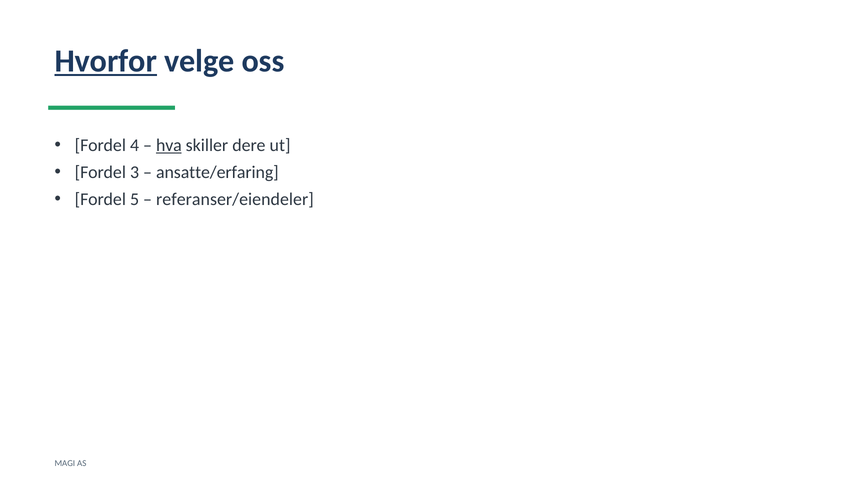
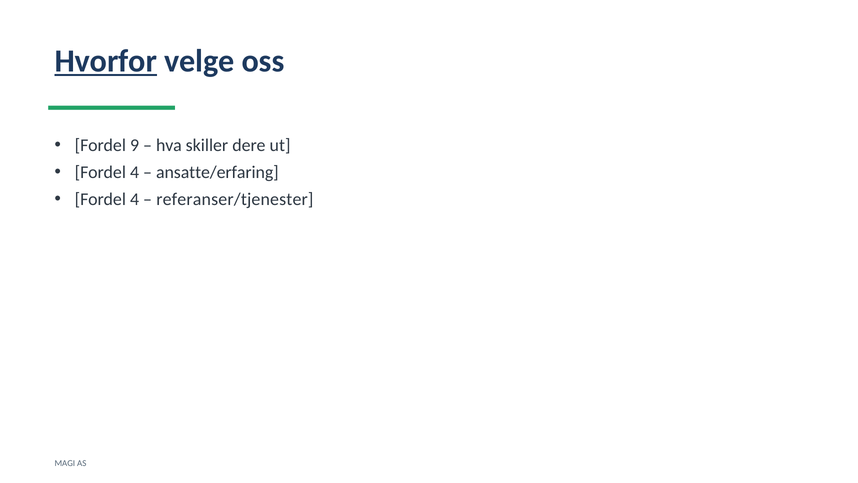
4: 4 -> 9 (135, 145)
hva underline: present -> none (169, 145)
3: 3 -> 4 (135, 172)
5: 5 -> 4 (135, 199)
referanser/eiendeler: referanser/eiendeler -> referanser/tjenester (235, 199)
